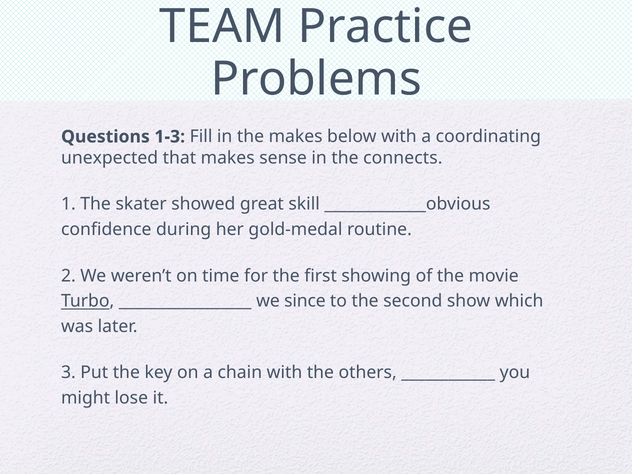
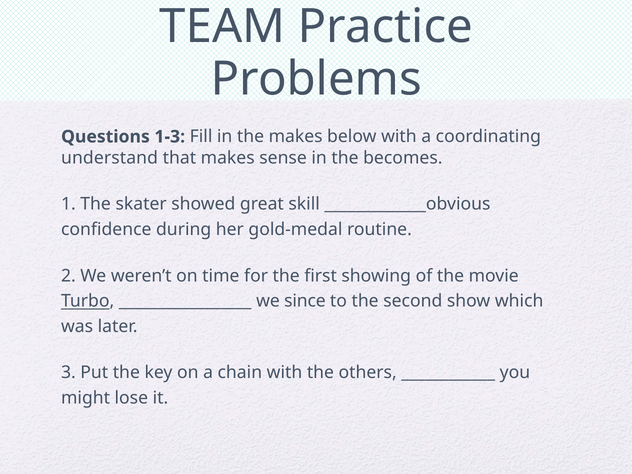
unexpected: unexpected -> understand (110, 158)
connects: connects -> becomes (403, 158)
